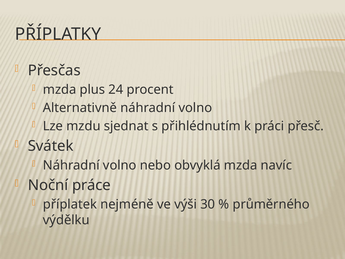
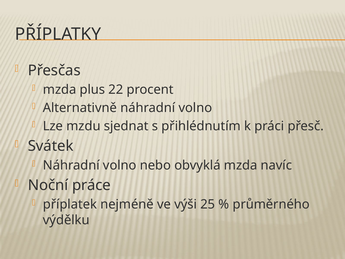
24: 24 -> 22 (116, 90)
30: 30 -> 25 (208, 204)
